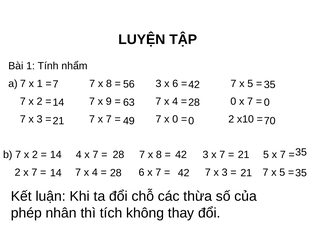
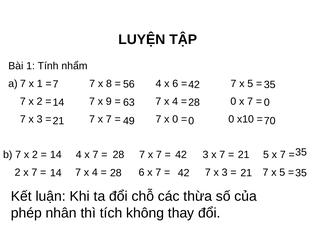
3: 3 -> 4 (158, 84)
2: 2 -> 0 (231, 119)
8: 8 -> 7 (159, 155)
